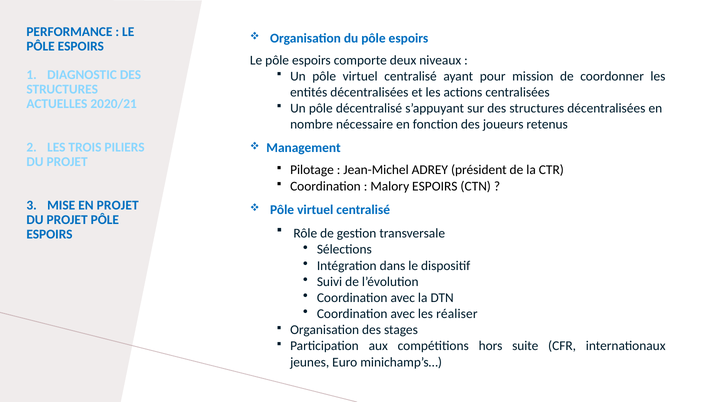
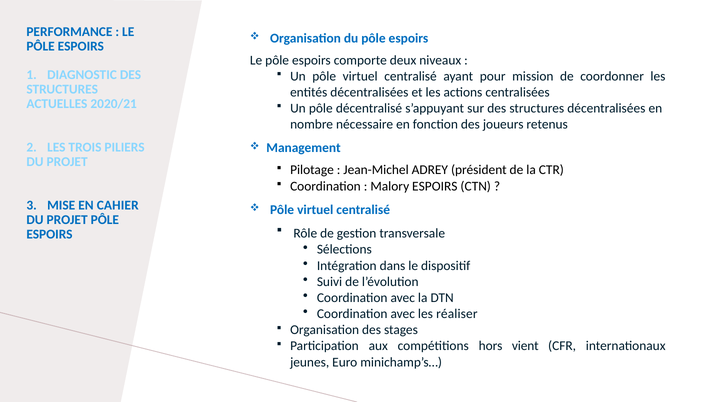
EN PROJET: PROJET -> CAHIER (118, 205)
suite: suite -> vient (525, 346)
